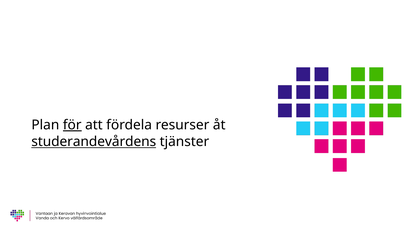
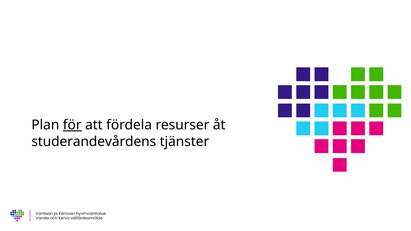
studerandevårdens underline: present -> none (94, 142)
